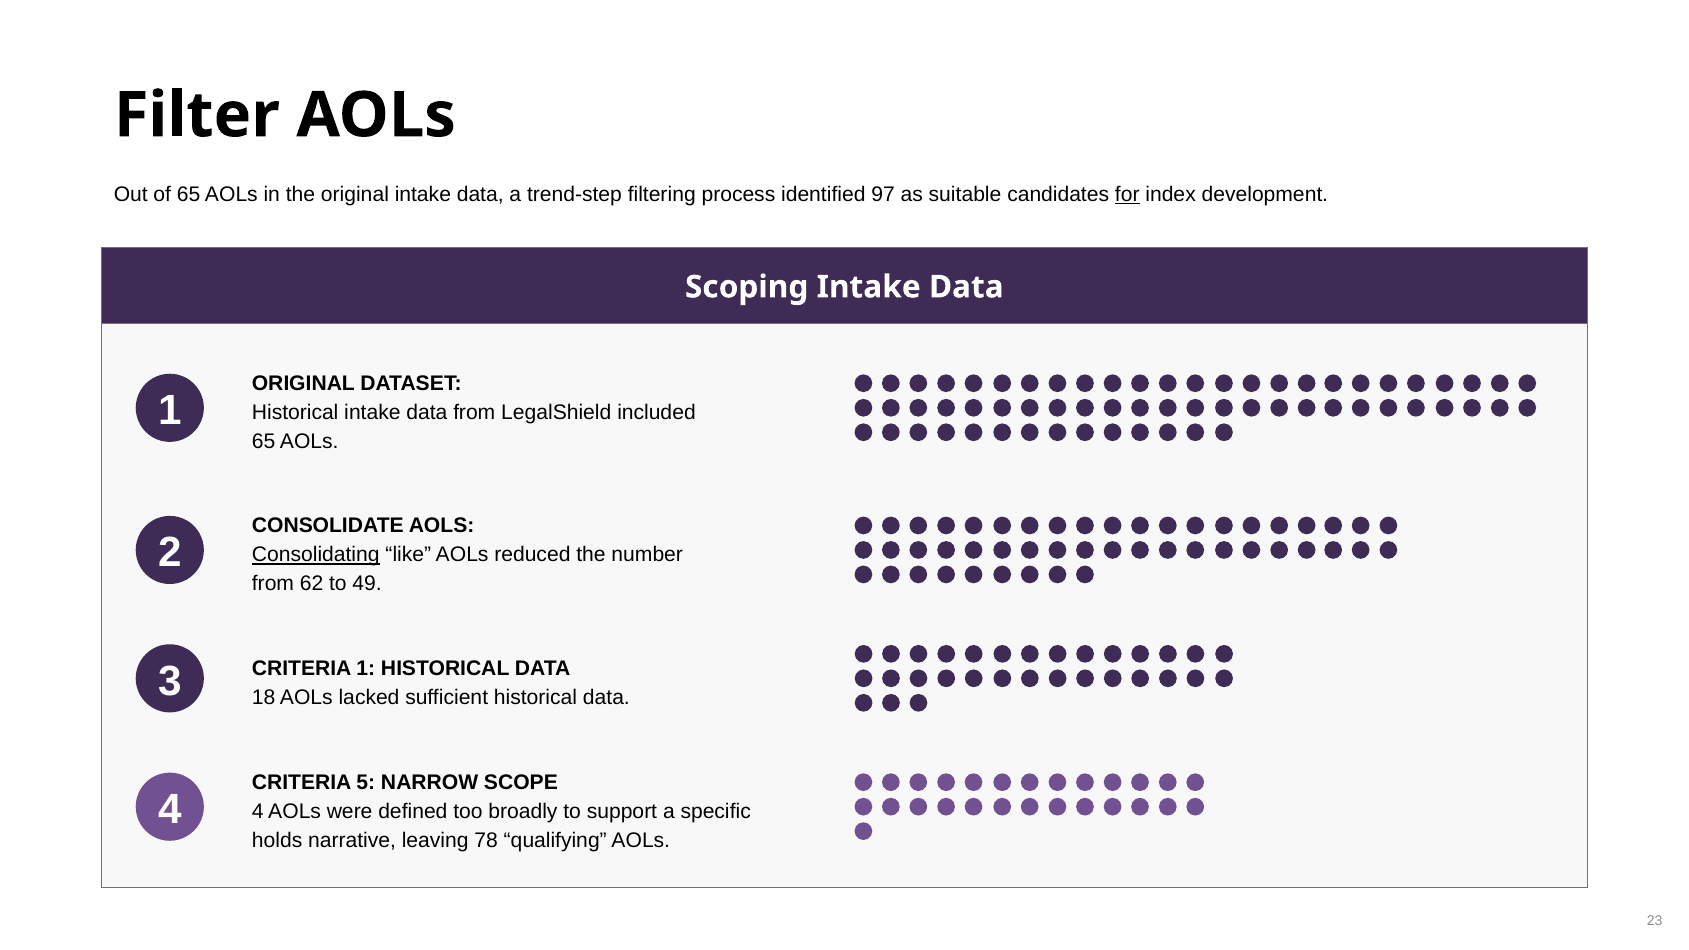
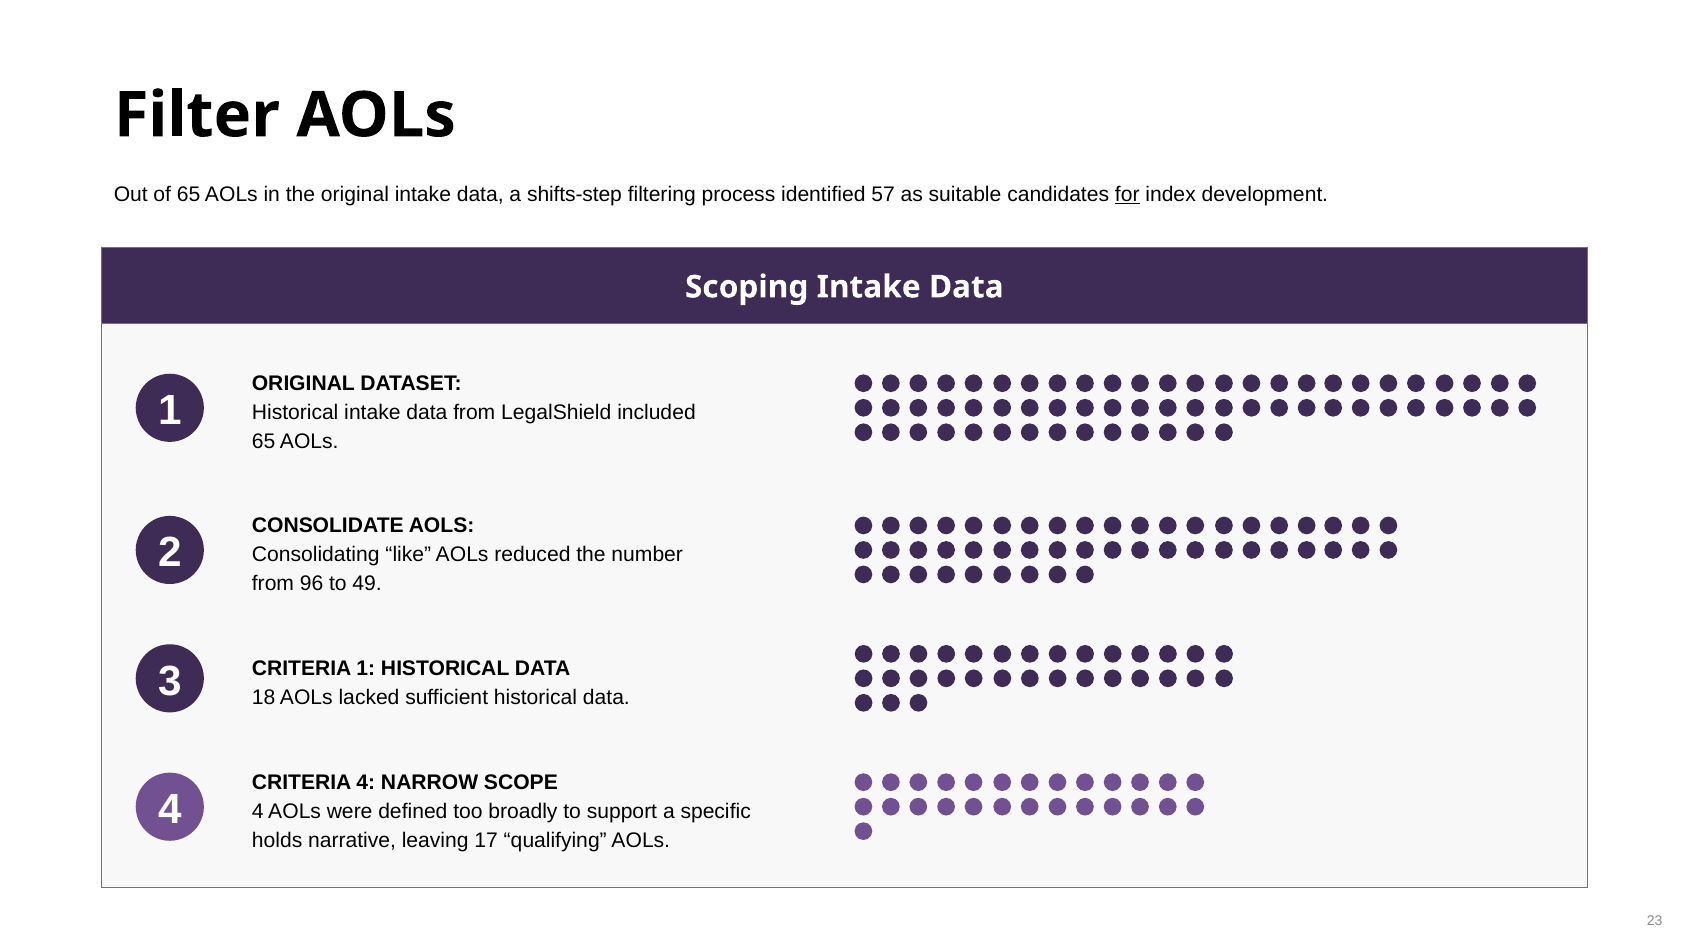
trend-step: trend-step -> shifts-step (575, 194)
97: 97 -> 57 (883, 194)
Consolidating underline: present -> none (316, 555)
62: 62 -> 96 (312, 584)
CRITERIA 5: 5 -> 4 (366, 783)
78: 78 -> 17 (486, 841)
